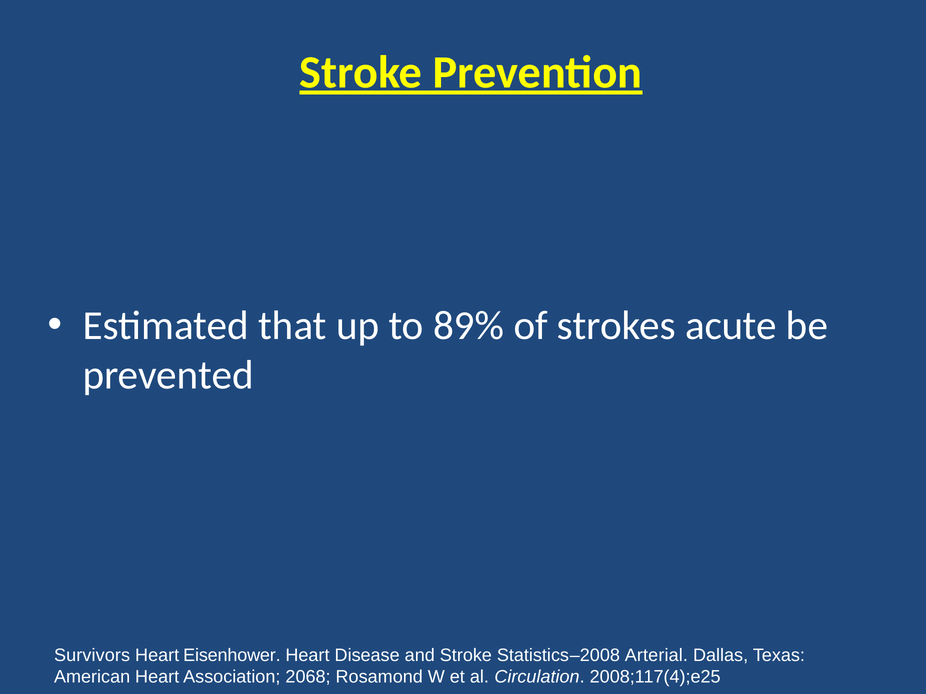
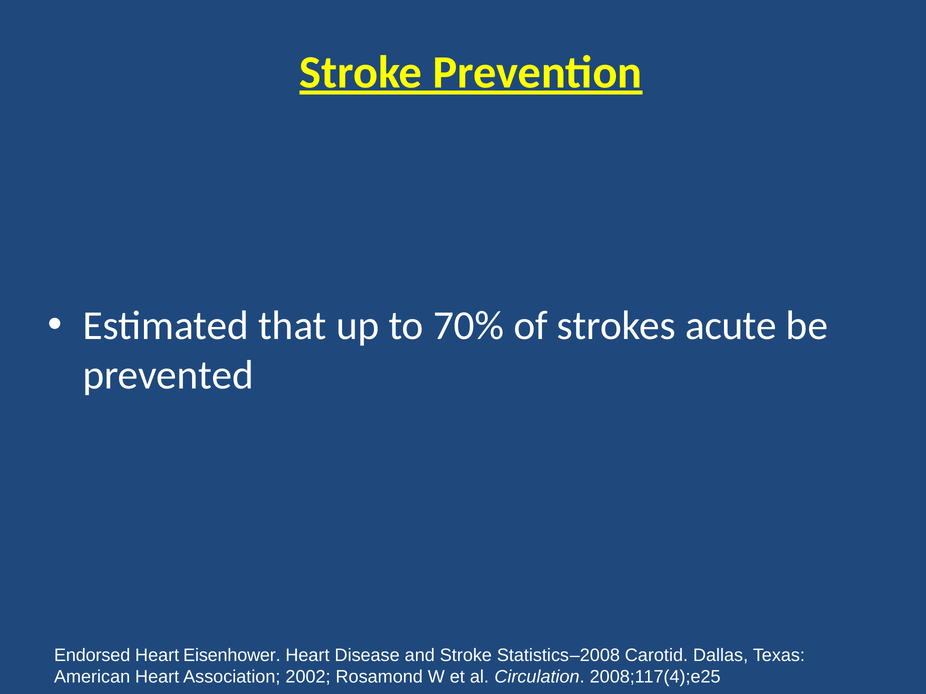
89%: 89% -> 70% (469, 326)
Survivors: Survivors -> Endorsed (92, 656)
Arterial: Arterial -> Carotid (656, 656)
2068: 2068 -> 2002 (308, 677)
